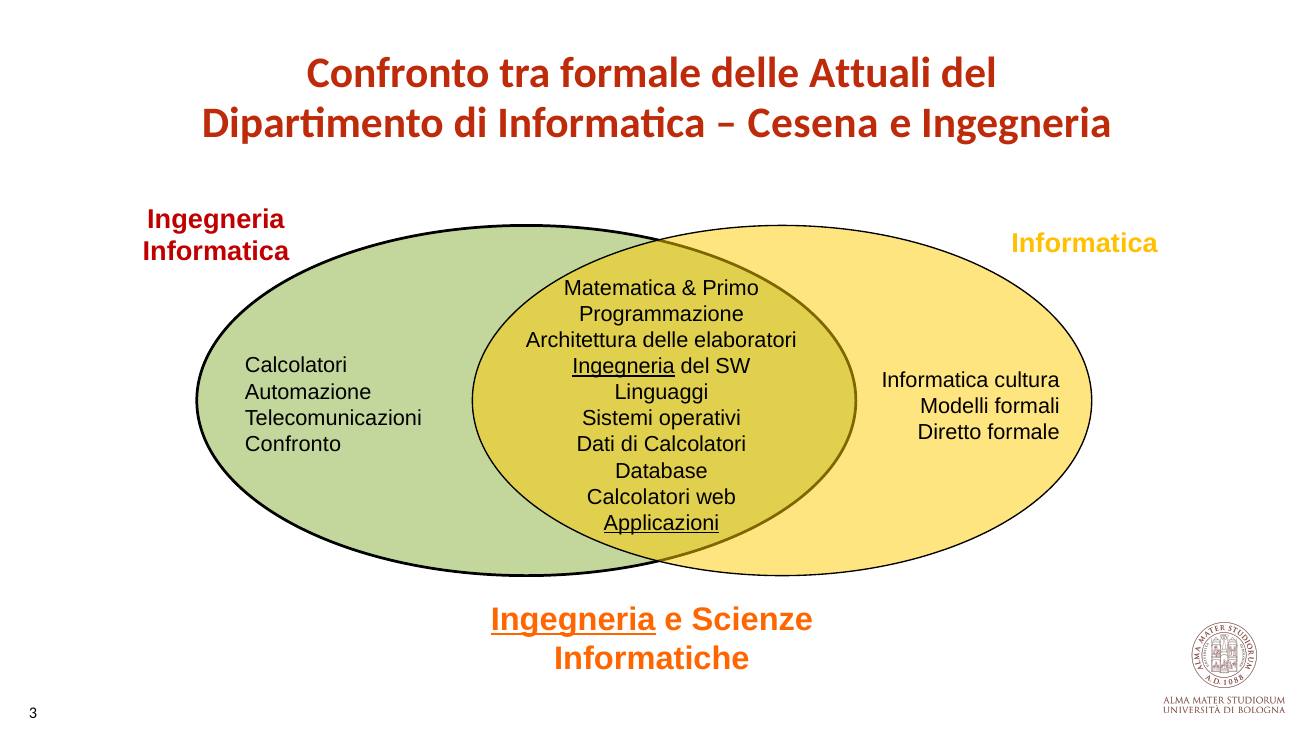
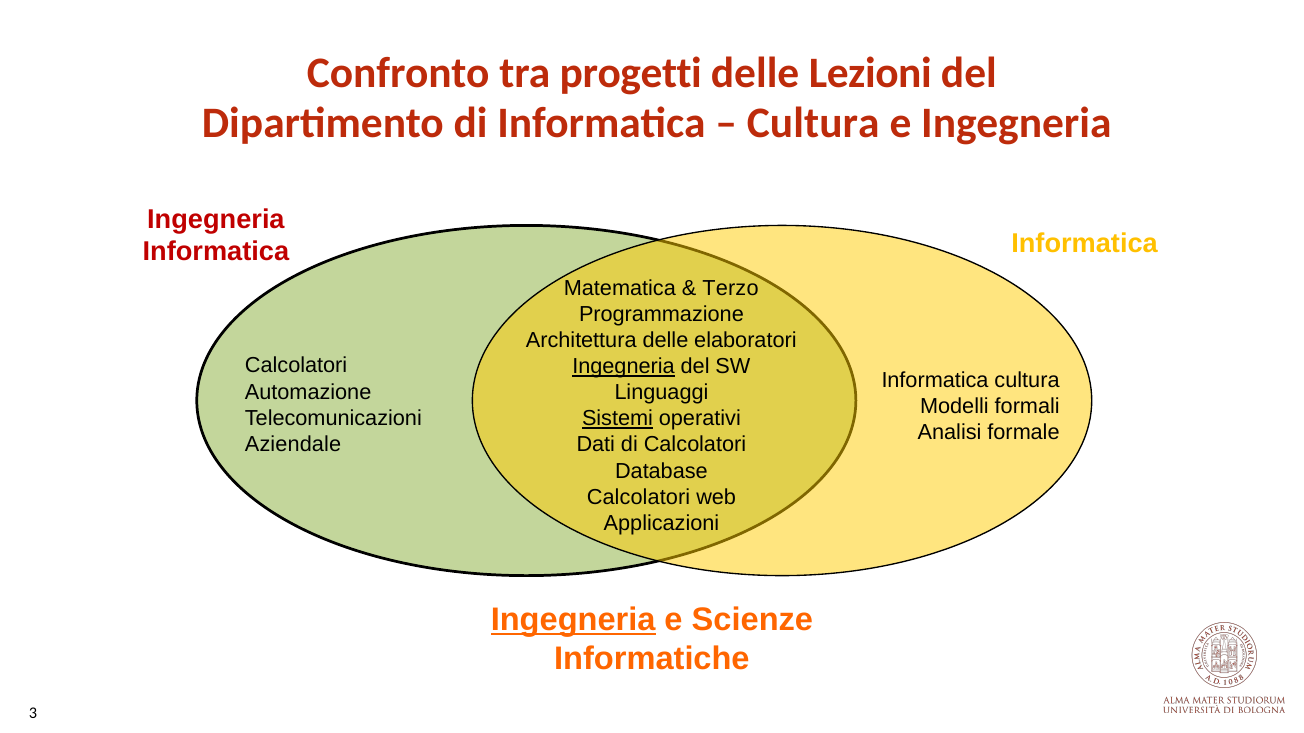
tra formale: formale -> progetti (631, 73)
Attuali: Attuali -> Lezioni (870, 73)
Cesena: Cesena -> Cultura (813, 123)
Primo: Primo -> Terzo (730, 289)
Sistemi underline: none -> present (617, 419)
Diretto: Diretto -> Analisi (950, 433)
Confronto: Confronto -> Aziendale (293, 444)
Applicazioni underline: present -> none (662, 523)
